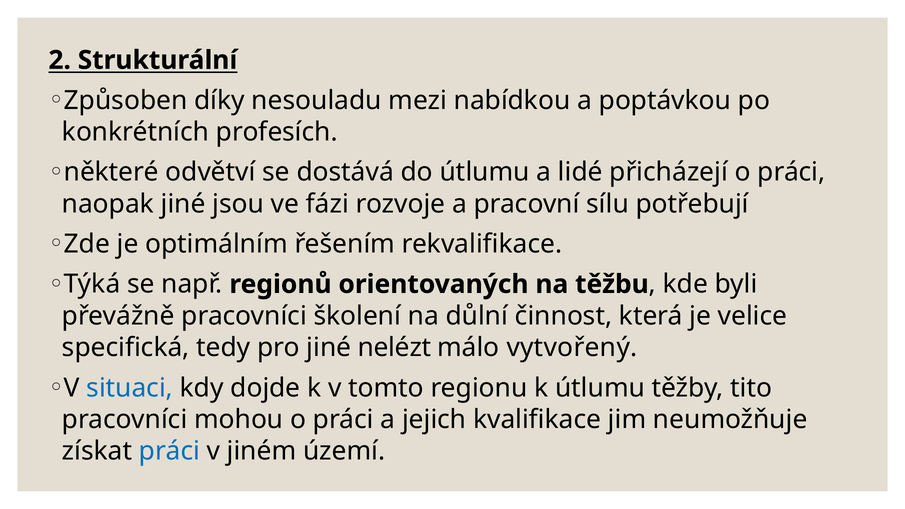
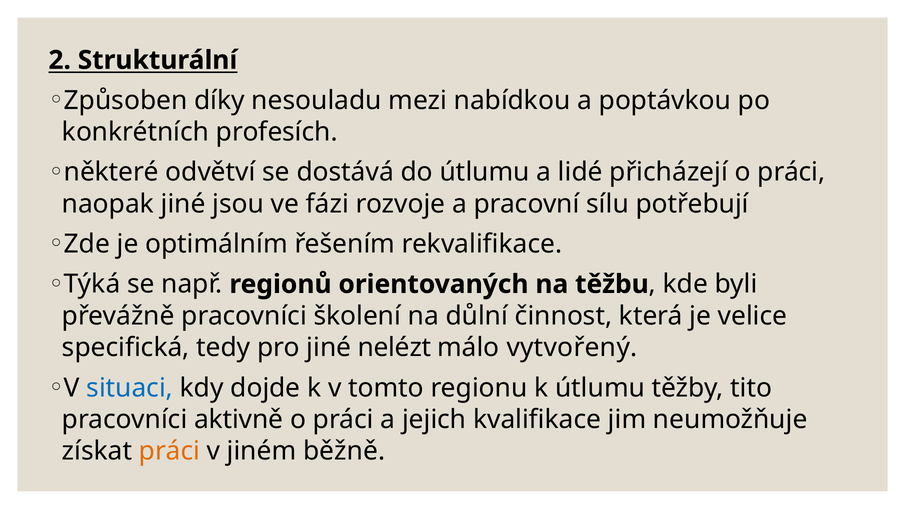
mohou: mohou -> aktivně (239, 420)
práci colour: blue -> orange (169, 451)
území: území -> běžně (344, 451)
